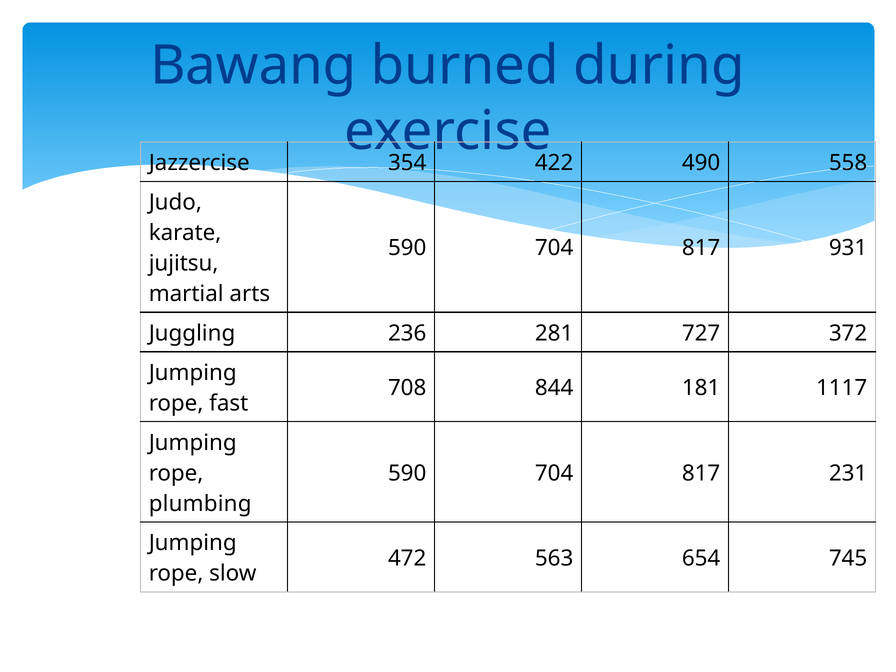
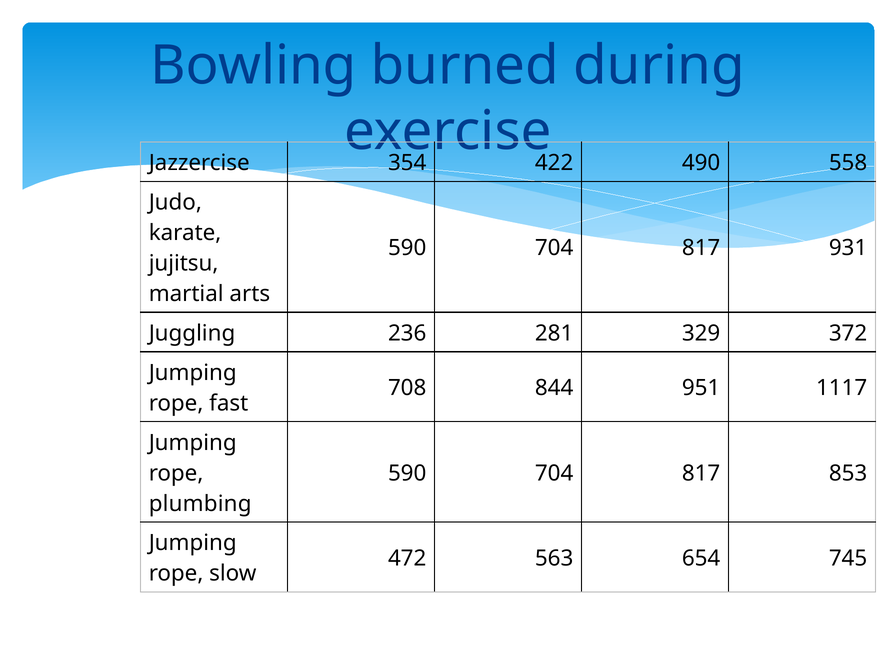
Bawang: Bawang -> Bowling (253, 66)
727: 727 -> 329 (701, 333)
181: 181 -> 951 (701, 388)
231: 231 -> 853 (848, 473)
